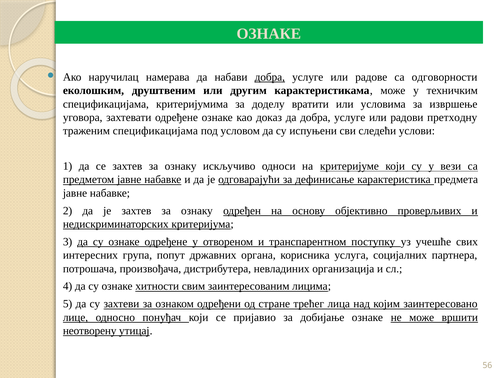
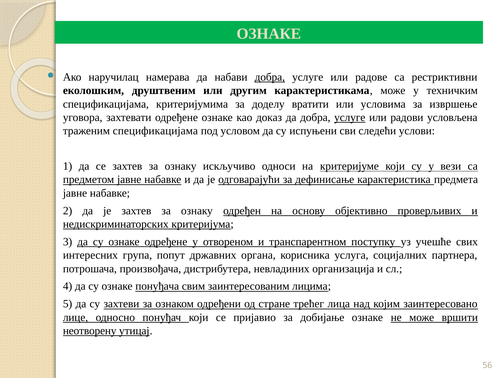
одговорности: одговорности -> рестриктивни (445, 77)
услуге underline: none -> present (350, 117)
претходну: претходну -> условљена (452, 117)
хитности: хитности -> понуђача (157, 286)
